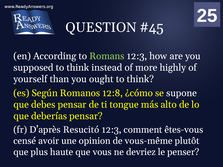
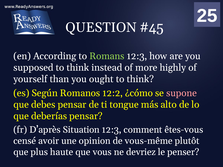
12:8: 12:8 -> 12:2 (113, 93)
supone colour: white -> pink (182, 93)
Resucitó: Resucitó -> Situation (81, 130)
